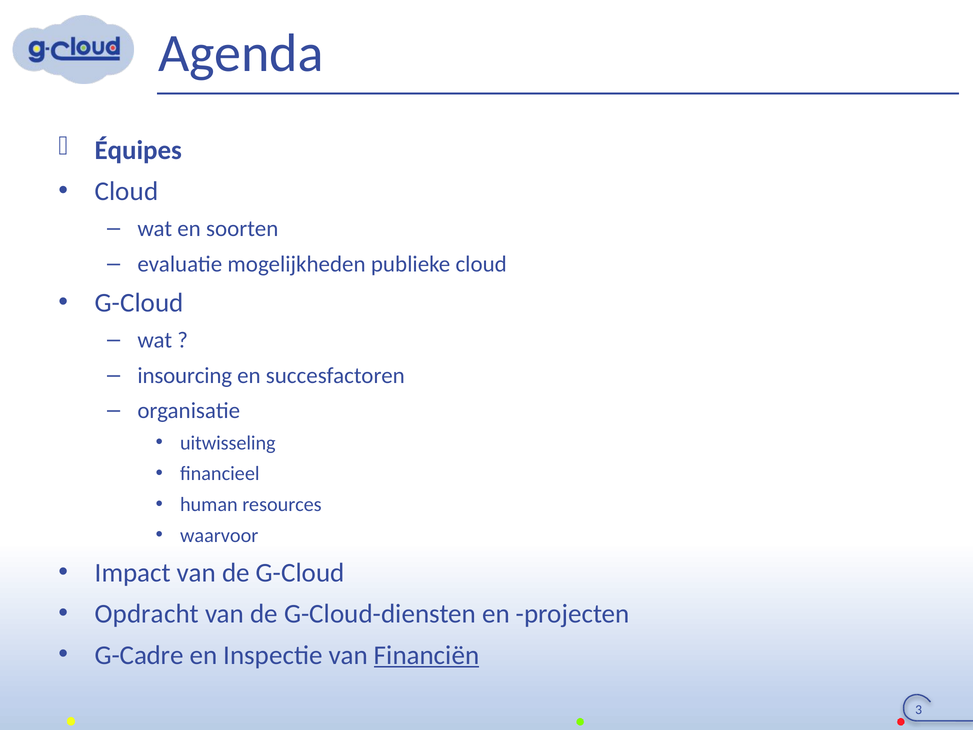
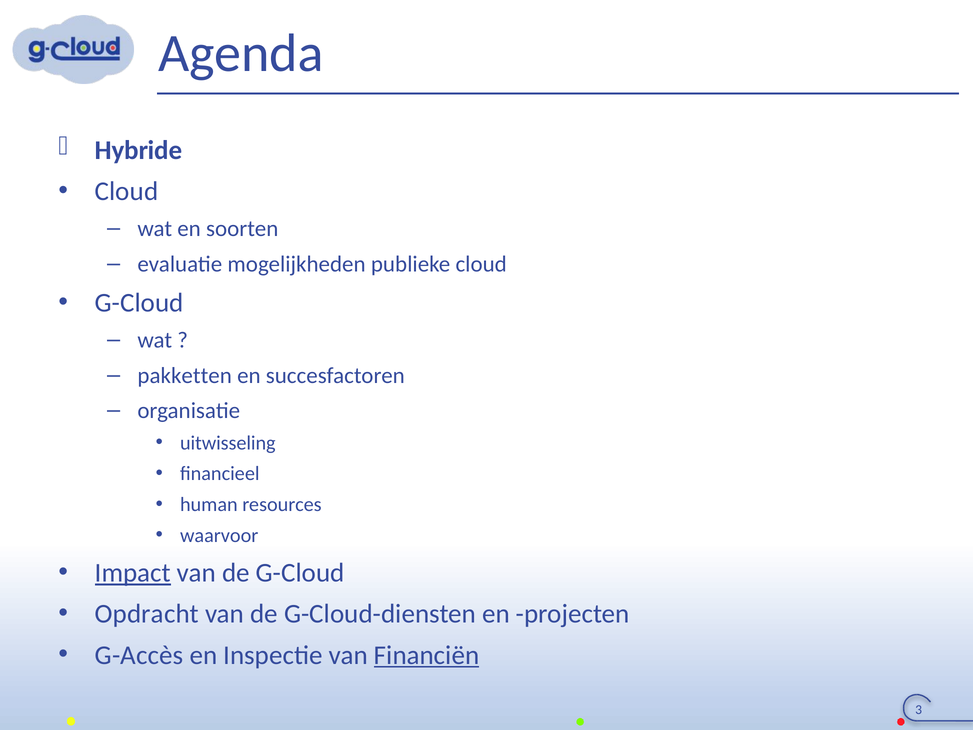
Équipes: Équipes -> Hybride (139, 150)
insourcing: insourcing -> pakketten (185, 375)
Impact underline: none -> present (133, 573)
G-Cadre: G-Cadre -> G-Accès (139, 655)
